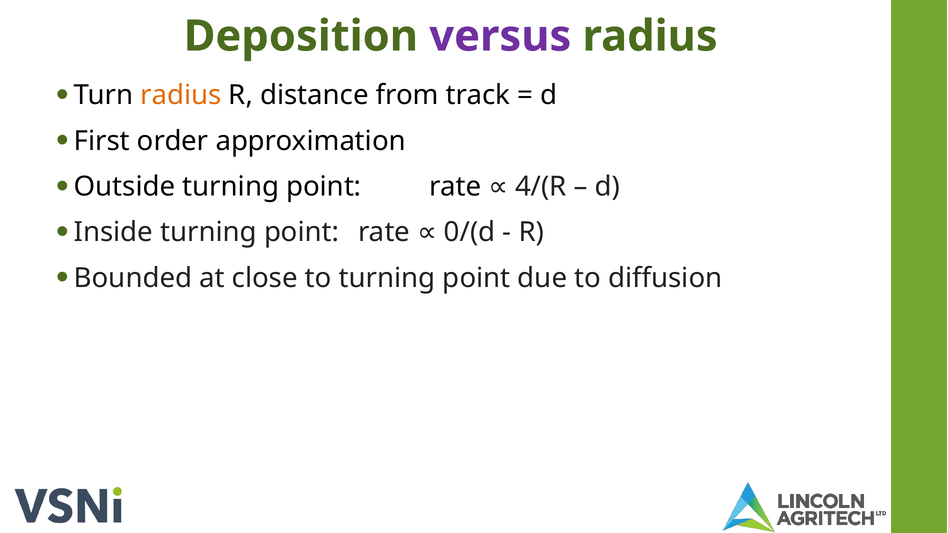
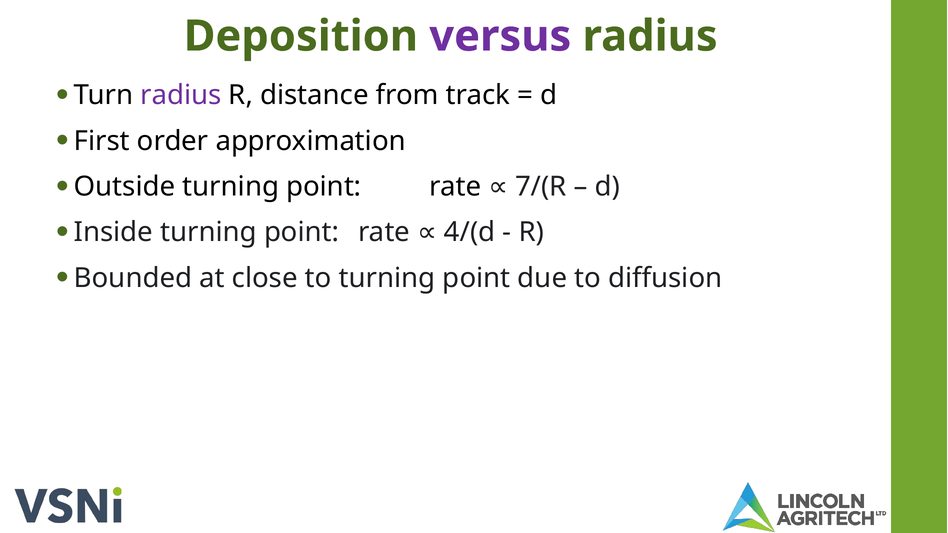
radius colour: orange -> purple (181, 95)
4/(R: 4/(R -> 7/(R (541, 187)
0/(d: 0/(d -> 4/(d (470, 232)
